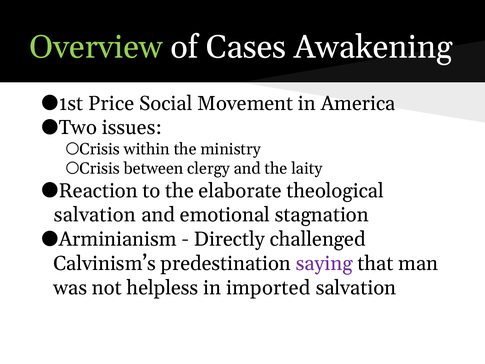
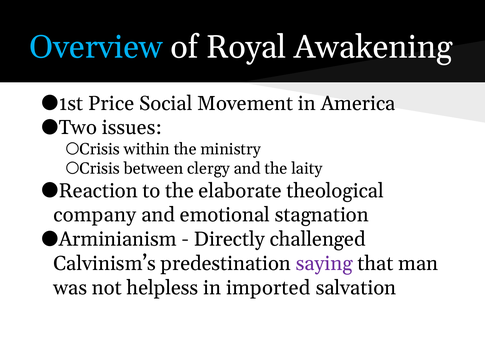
Overview colour: light green -> light blue (96, 47)
Cases: Cases -> Royal (246, 47)
salvation: salvation -> company (95, 215)
